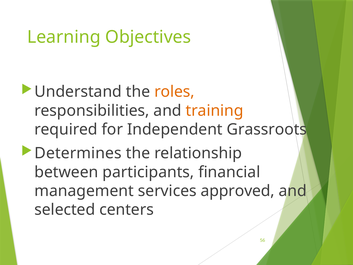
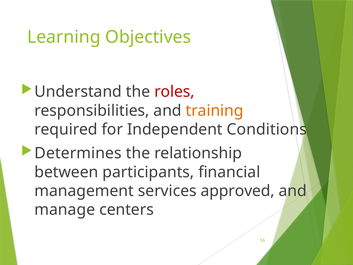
roles colour: orange -> red (174, 92)
Grassroots: Grassroots -> Conditions (267, 129)
selected: selected -> manage (65, 210)
